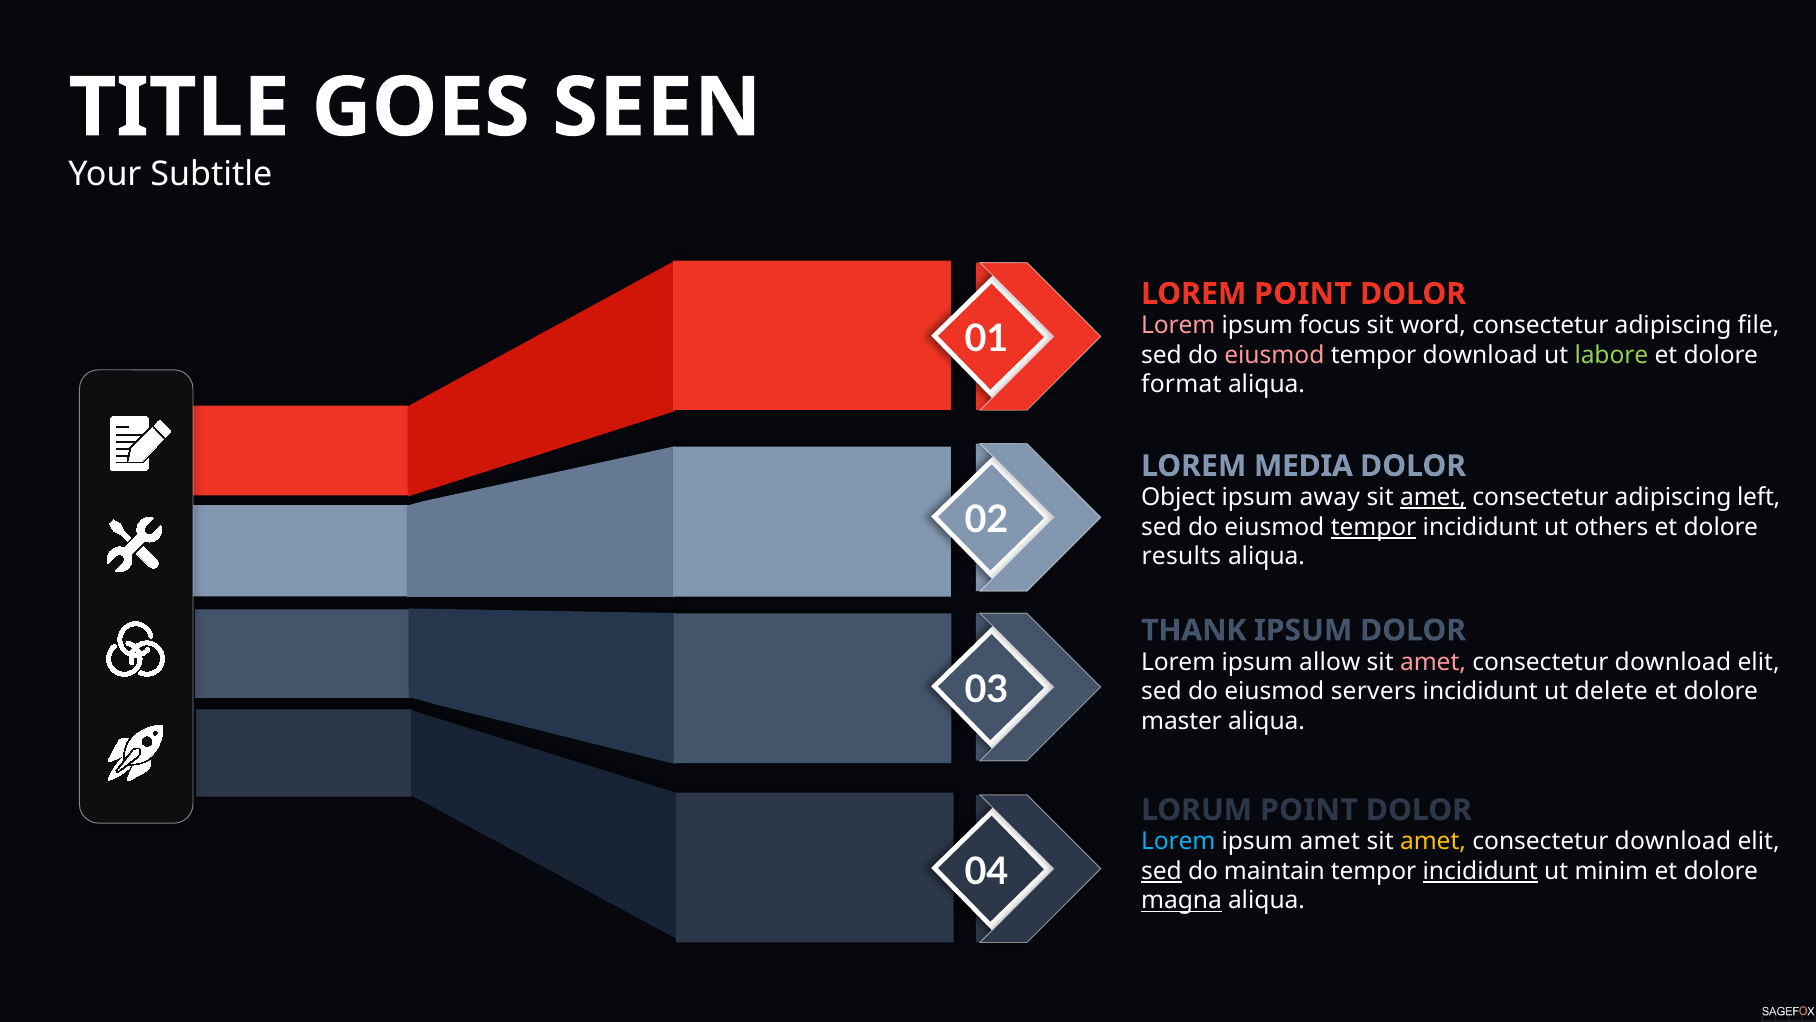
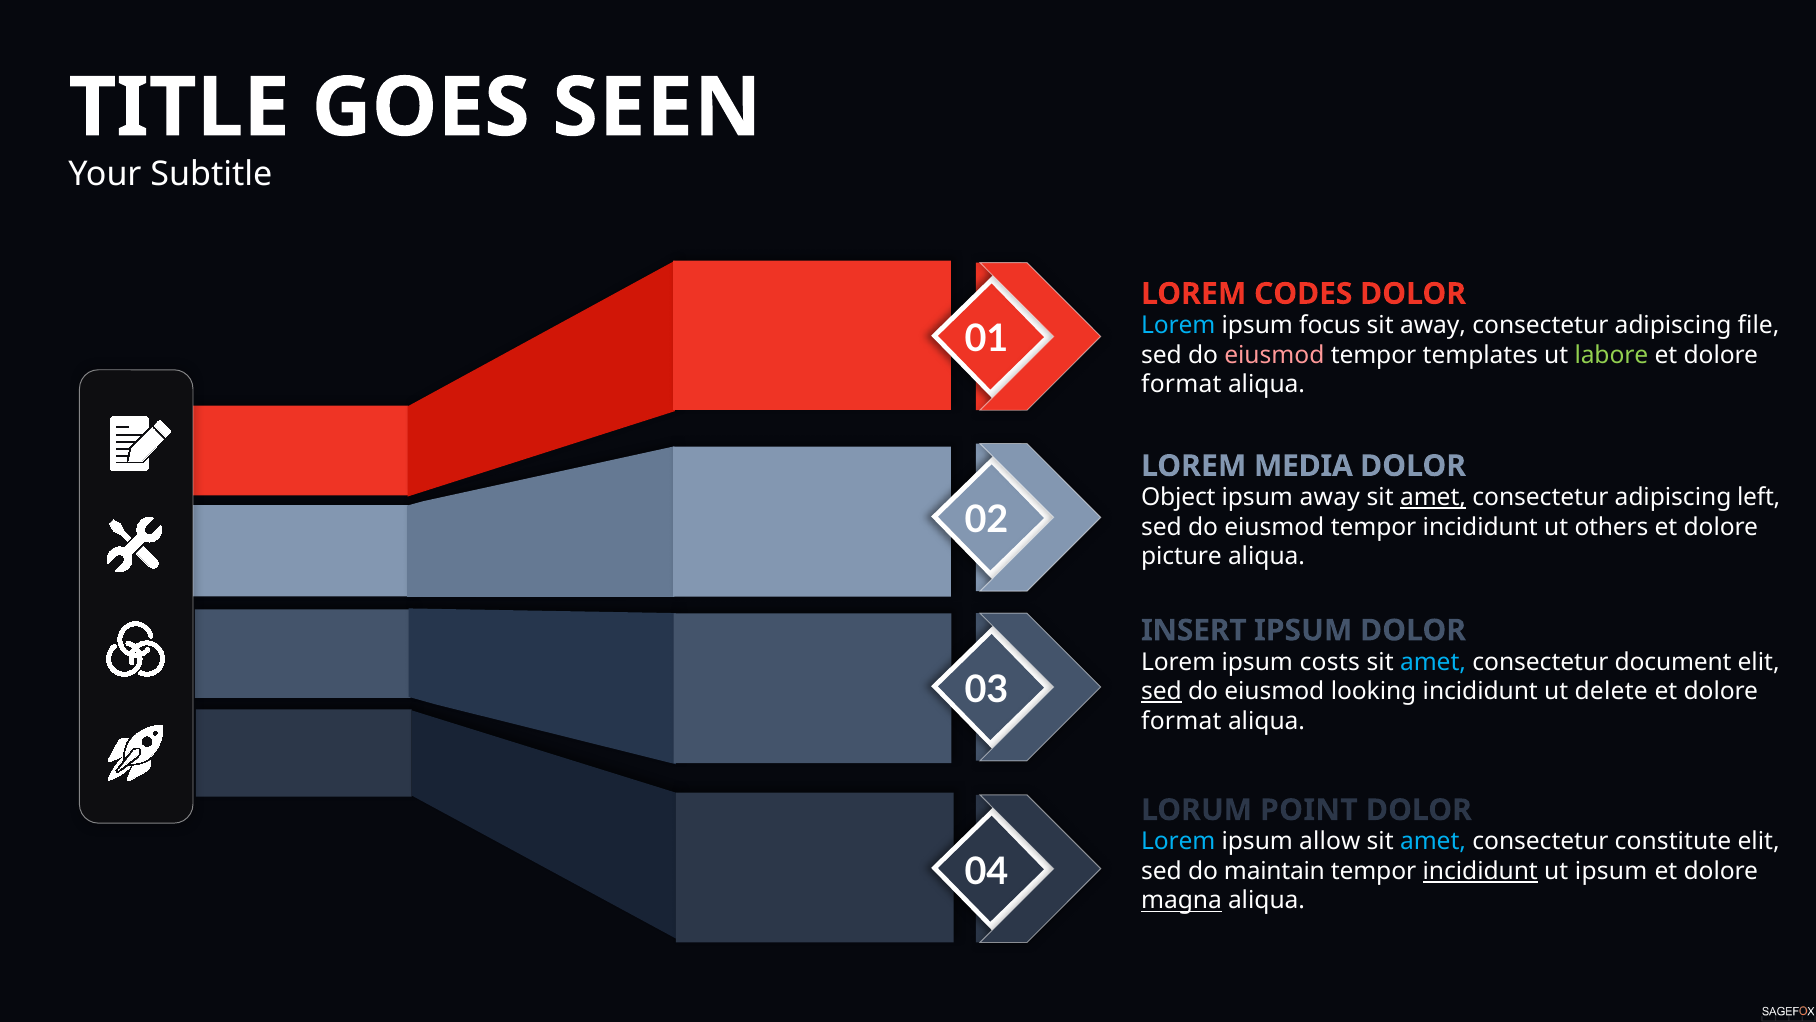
LOREM POINT: POINT -> CODES (1303, 294)
Lorem colour: pink -> light blue (1178, 325)
sit word: word -> away (1433, 325)
tempor download: download -> templates (1480, 355)
tempor underline: present -> none (1374, 527)
results: results -> picture (1182, 556)
THANK: THANK -> INSERT (1194, 630)
allow: allow -> costs (1330, 662)
amet colour: pink -> light blue (1433, 662)
download: download -> document (1673, 662)
sed underline: none -> present (1162, 691)
servers: servers -> looking (1374, 691)
master: master -> format (1181, 721)
ipsum amet: amet -> allow (1330, 841)
amet colour: yellow -> light blue (1433, 841)
download: download -> constitute (1673, 841)
sed underline: present -> none (1162, 871)
ut minim: minim -> ipsum (1611, 871)
